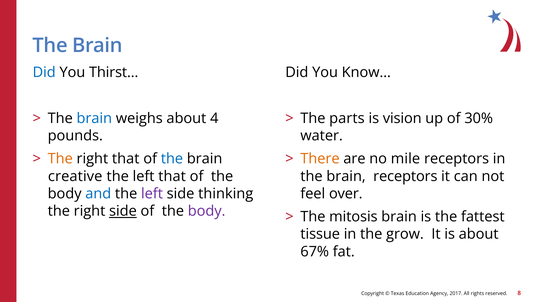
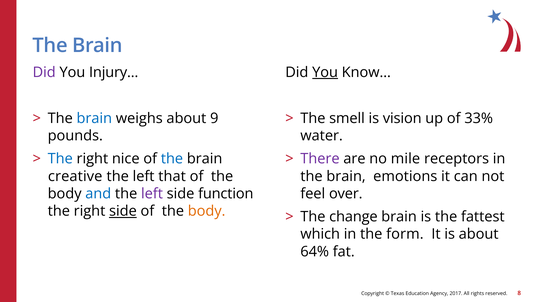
Did colour: blue -> purple (44, 72)
Thirst…: Thirst… -> Injury… (114, 72)
You underline: none -> present (325, 72)
4: 4 -> 9 (214, 118)
parts: parts -> smell (347, 118)
30%: 30% -> 33% (479, 118)
The colour: orange -> blue (60, 159)
right that: that -> nice (126, 159)
There colour: orange -> purple (320, 159)
brain receptors: receptors -> emotions (405, 176)
thinking: thinking -> function (226, 194)
body colour: purple -> orange (207, 211)
mitosis: mitosis -> change (353, 217)
tissue: tissue -> which (320, 234)
grow: grow -> form (405, 234)
67%: 67% -> 64% (315, 252)
